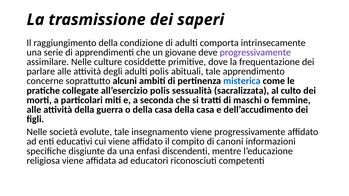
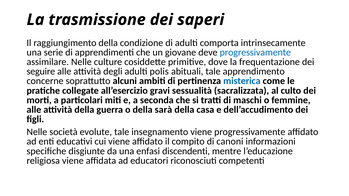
progressivamente colour: purple -> blue (255, 52)
parlare: parlare -> seguire (41, 72)
all’esercizio polis: polis -> gravi (160, 91)
o della casa: casa -> sarà (163, 110)
